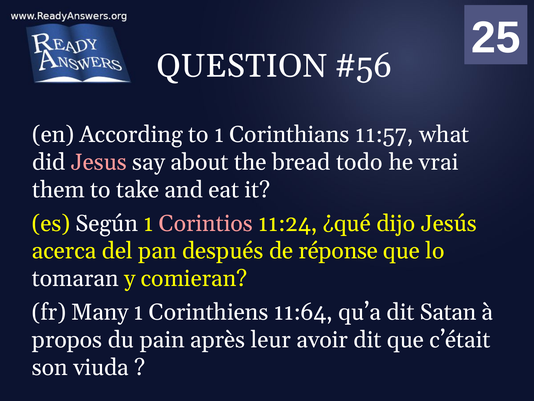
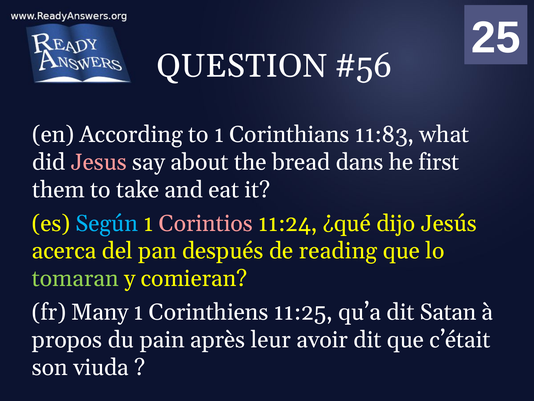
11:57: 11:57 -> 11:83 (384, 135)
todo: todo -> dans (360, 162)
vrai: vrai -> first (439, 162)
Según colour: white -> light blue (107, 223)
réponse: réponse -> reading (338, 251)
tomaran colour: white -> light green (75, 278)
11:64: 11:64 -> 11:25 (303, 312)
